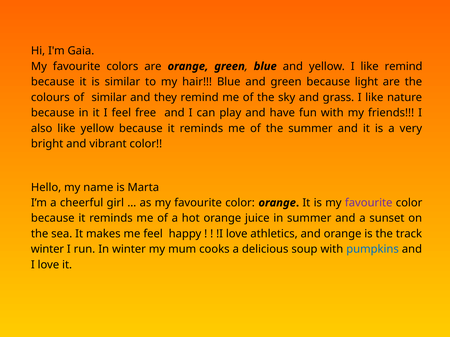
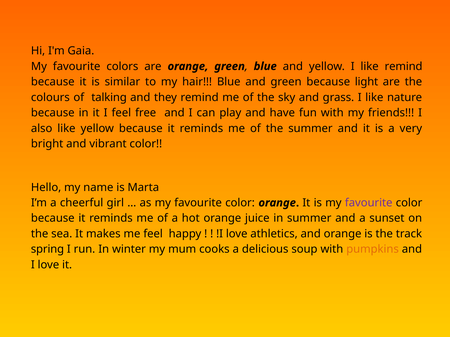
of similar: similar -> talking (109, 97)
winter: winter -> spring (47, 250)
pumpkins colour: blue -> orange (373, 250)
